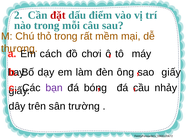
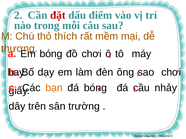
thỏ trong: trong -> thích (66, 36)
cách: cách -> bóng (51, 54)
giấy: giấy -> chơi (171, 72)
bạn colour: purple -> orange (54, 88)
